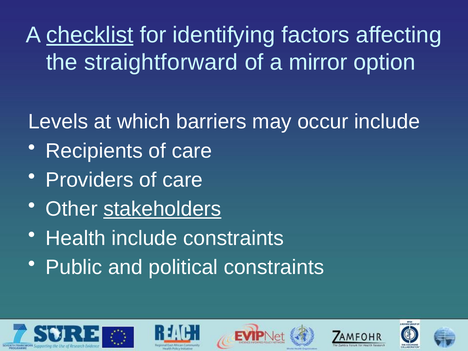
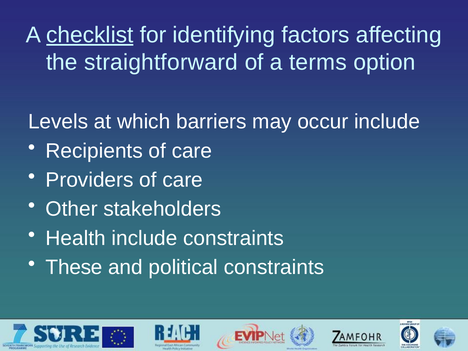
mirror: mirror -> terms (318, 62)
stakeholders underline: present -> none (162, 209)
Public: Public -> These (74, 267)
